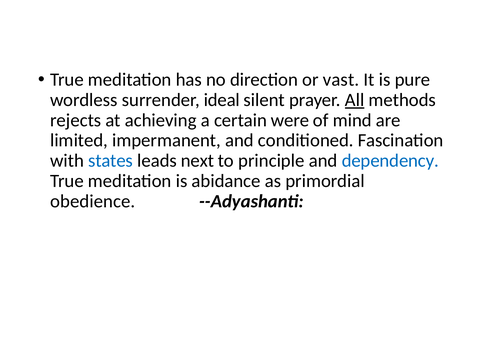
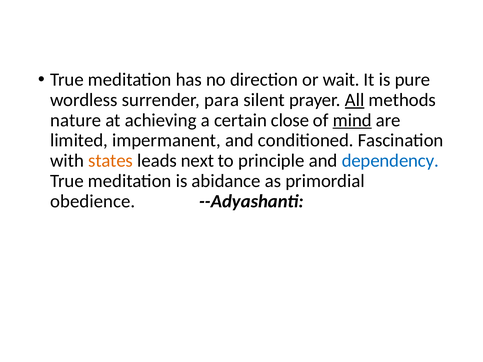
vast: vast -> wait (341, 80)
ideal: ideal -> para (222, 100)
rejects: rejects -> nature (76, 120)
were: were -> close (290, 120)
mind underline: none -> present (352, 120)
states colour: blue -> orange (111, 161)
